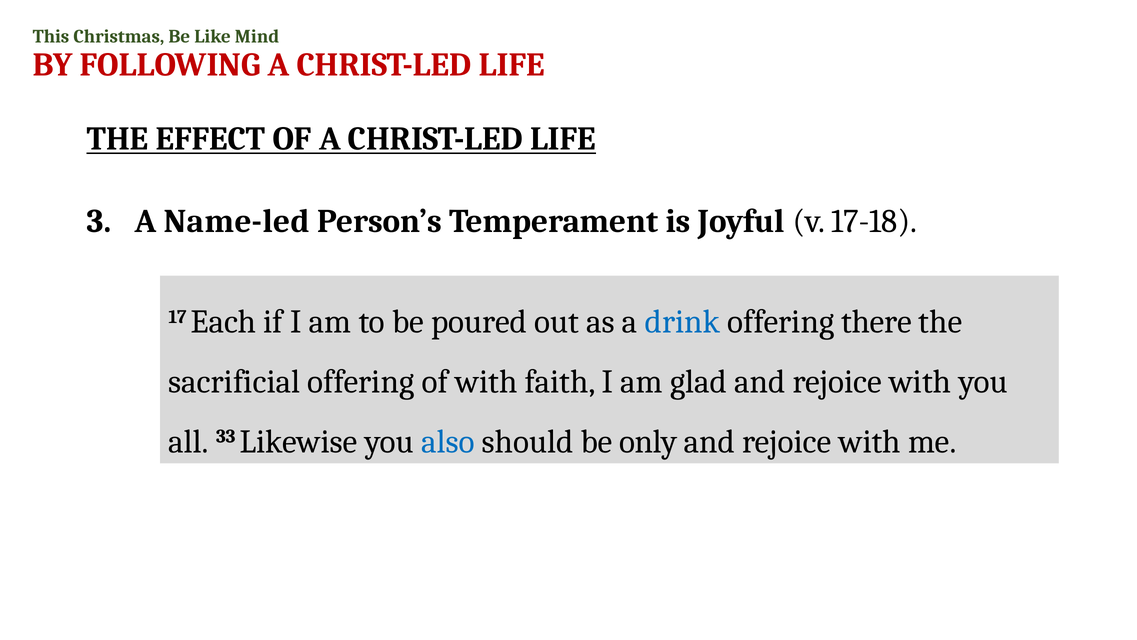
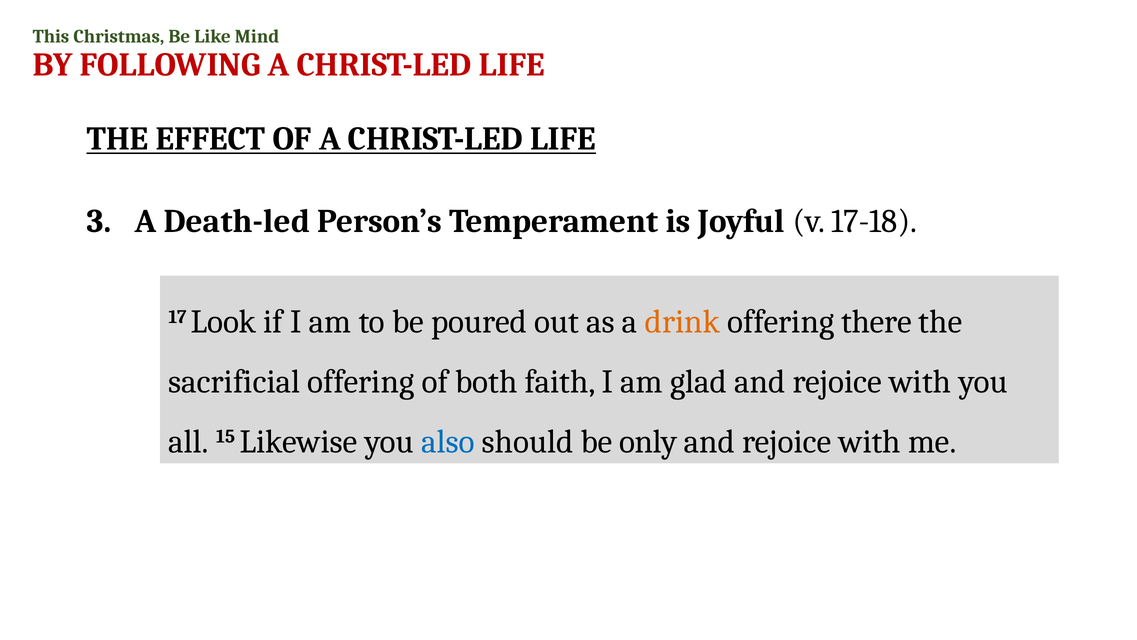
Name-led: Name-led -> Death-led (237, 221)
Each: Each -> Look (224, 322)
drink colour: blue -> orange (683, 322)
of with: with -> both (486, 382)
33: 33 -> 15 (226, 436)
